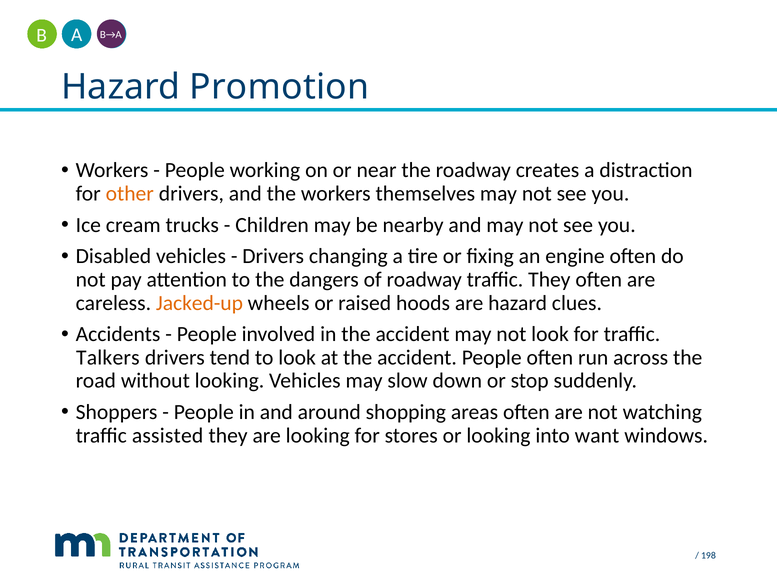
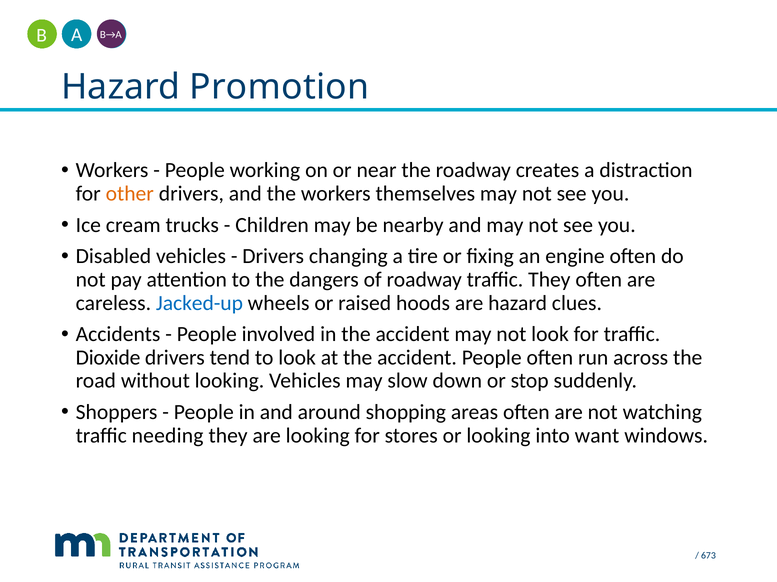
Jacked-up colour: orange -> blue (199, 303)
Talkers: Talkers -> Dioxide (108, 358)
assisted: assisted -> needing (168, 436)
198: 198 -> 673 (708, 556)
